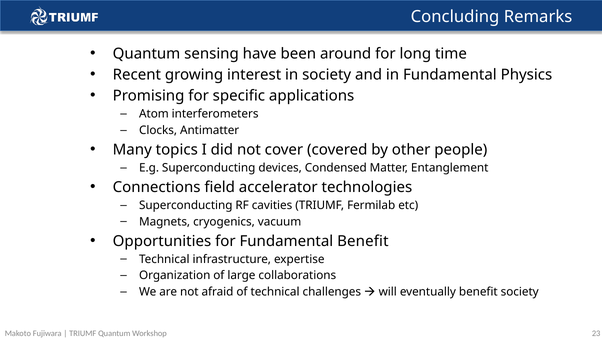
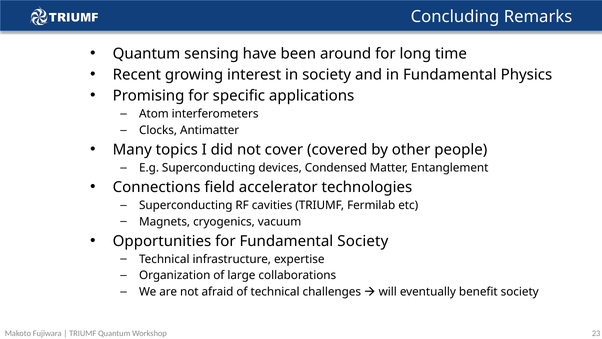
Fundamental Benefit: Benefit -> Society (363, 241)
